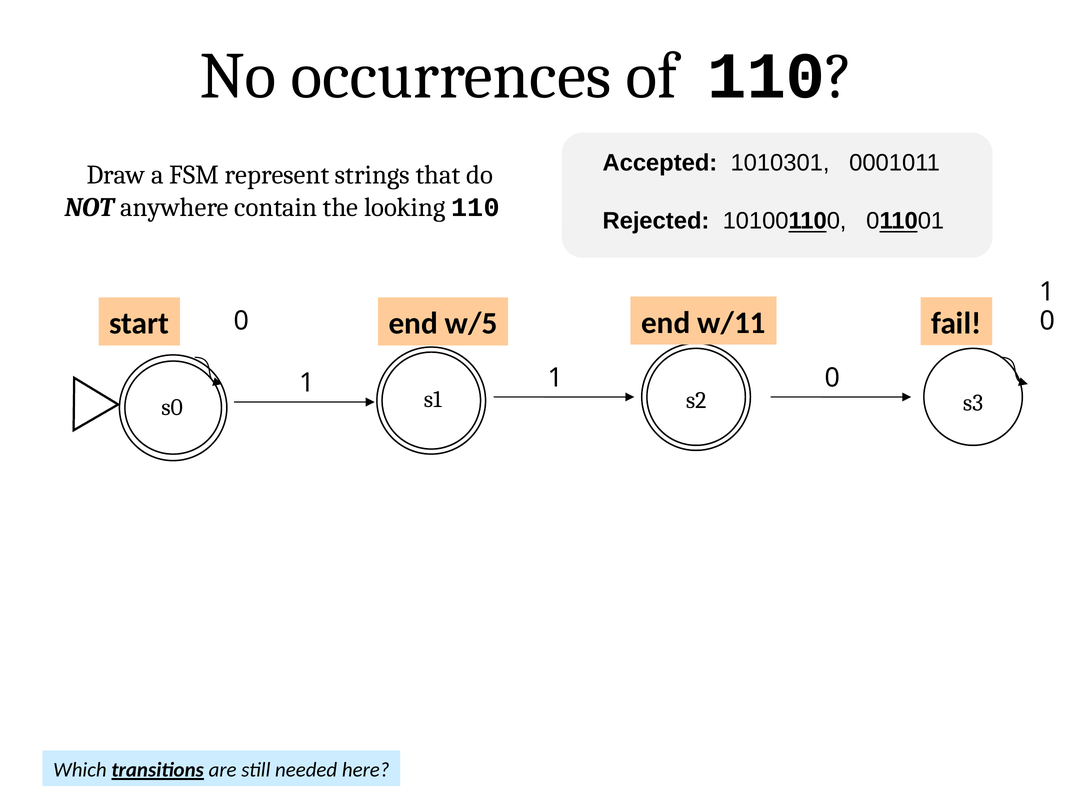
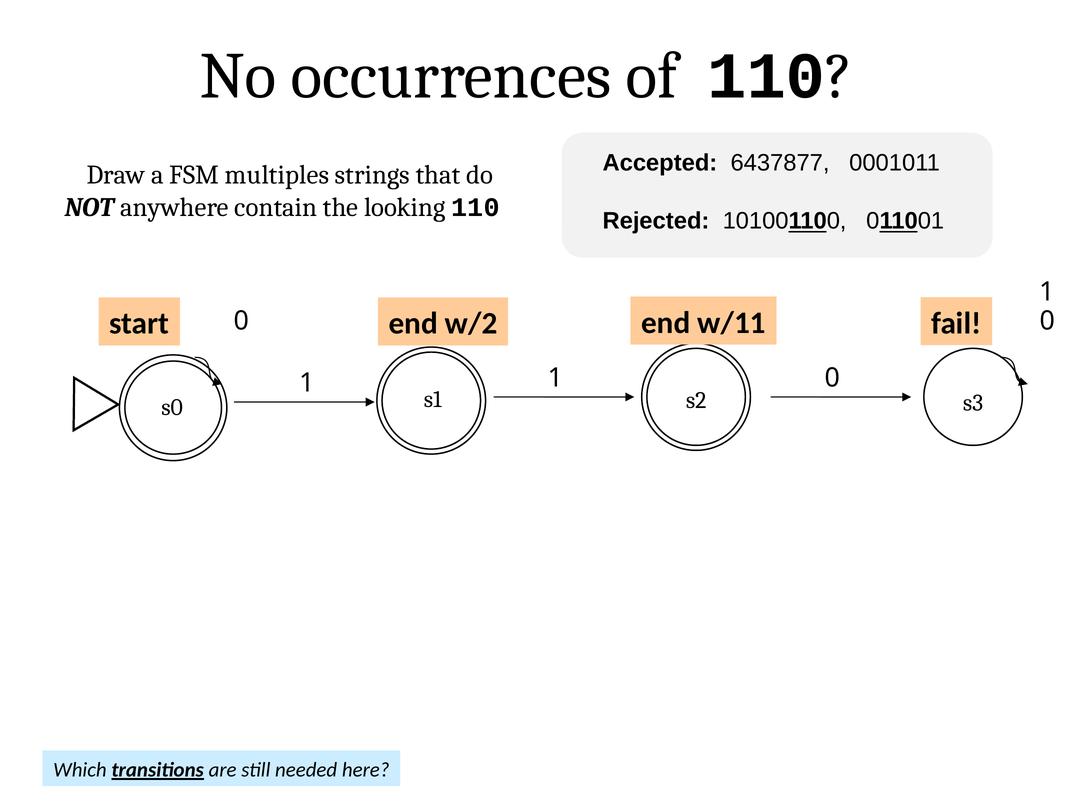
1010301: 1010301 -> 6437877 (780, 163)
represent: represent -> multiples (277, 175)
w/5: w/5 -> w/2 (471, 324)
